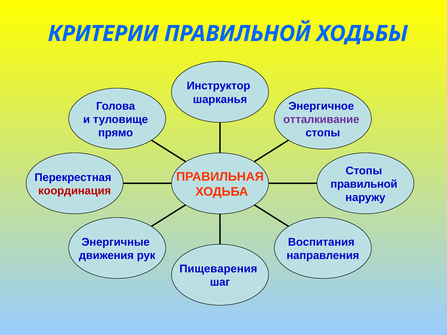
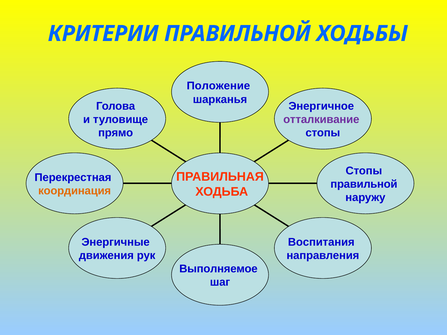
Инструктор: Инструктор -> Положение (218, 86)
координация colour: red -> orange (75, 191)
Пищеварения: Пищеварения -> Выполняемое (218, 269)
